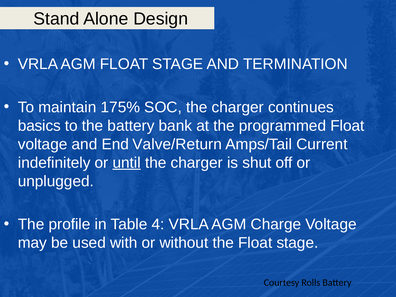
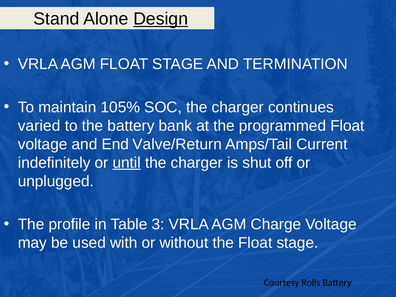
Design underline: none -> present (161, 19)
175%: 175% -> 105% (120, 107)
basics: basics -> varied (39, 126)
4: 4 -> 3 (158, 224)
